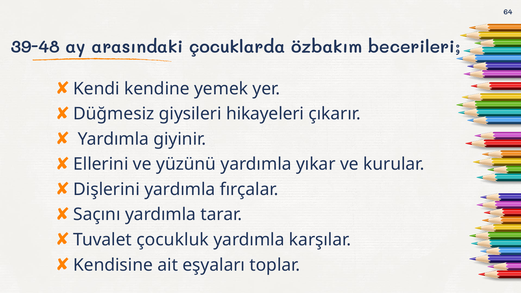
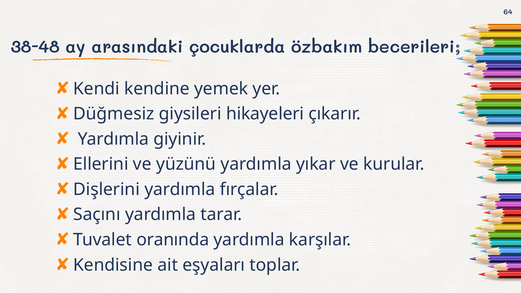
39-48: 39-48 -> 38-48 (35, 47)
çocukluk: çocukluk -> oranında (173, 240)
